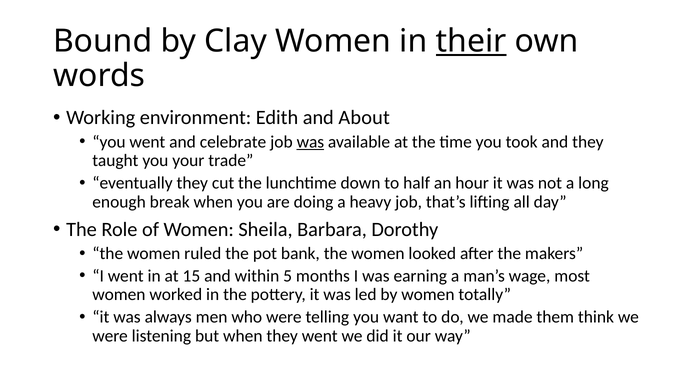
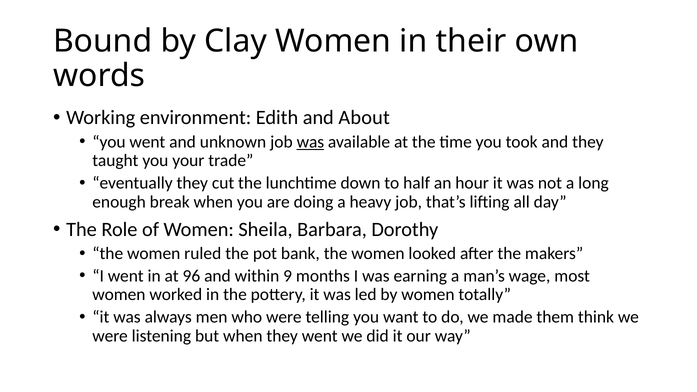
their underline: present -> none (471, 41)
celebrate: celebrate -> unknown (233, 142)
15: 15 -> 96 (191, 276)
5: 5 -> 9 (288, 276)
